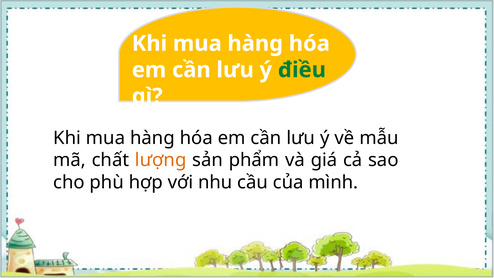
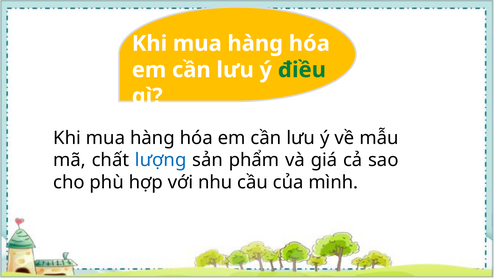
lượng colour: orange -> blue (161, 160)
